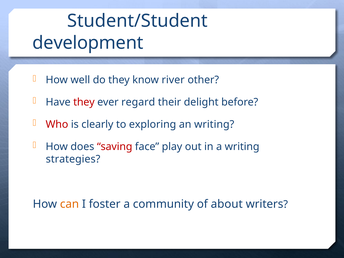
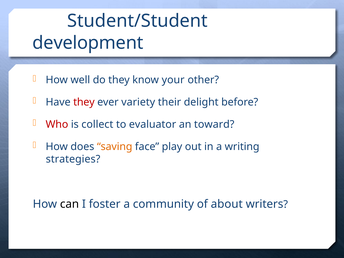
river: river -> your (173, 80)
regard: regard -> variety (138, 102)
clearly: clearly -> collect (97, 124)
exploring: exploring -> evaluator (153, 124)
an writing: writing -> toward (214, 124)
saving colour: red -> orange (115, 147)
can colour: orange -> black (69, 204)
